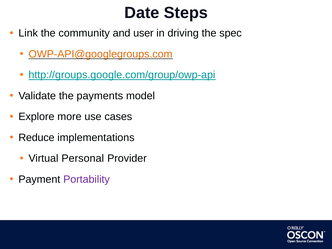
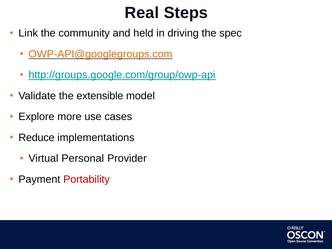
Date: Date -> Real (142, 13)
user: user -> held (143, 33)
payments: payments -> extensible (100, 96)
Portability colour: purple -> red (87, 179)
